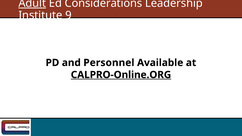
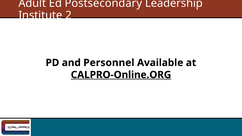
Adult underline: present -> none (32, 3)
Considerations: Considerations -> Postsecondary (103, 3)
9: 9 -> 2 (68, 15)
